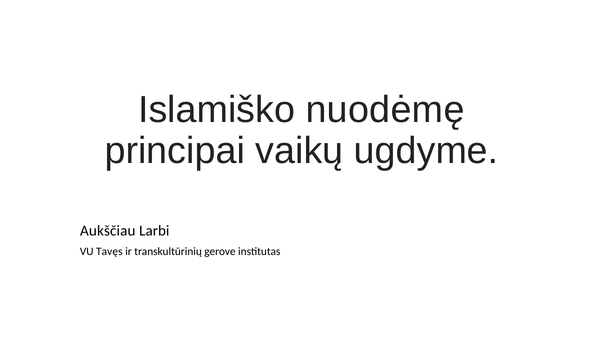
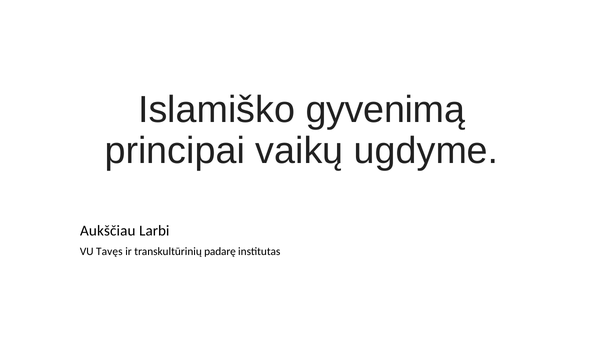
nuodėmę: nuodėmę -> gyvenimą (385, 110)
gerove: gerove -> padarę (220, 252)
